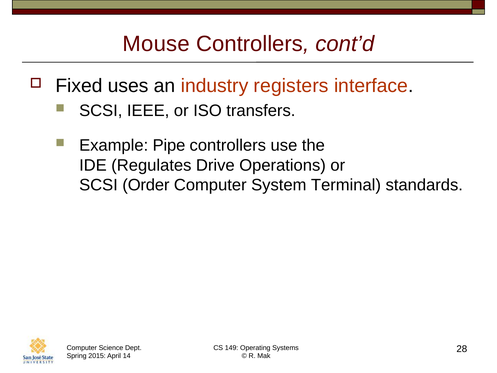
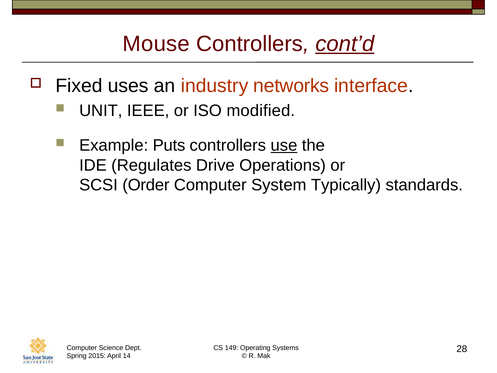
cont’d underline: none -> present (345, 44)
registers: registers -> networks (291, 86)
SCSI: SCSI -> UNIT (101, 111)
transfers: transfers -> modified (261, 111)
Pipe: Pipe -> Puts (169, 145)
use underline: none -> present (284, 145)
Terminal: Terminal -> Typically (346, 185)
